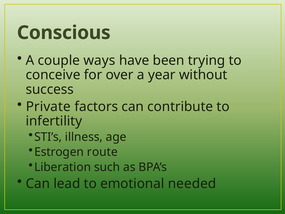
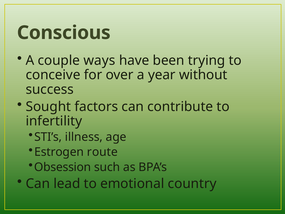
Private: Private -> Sought (48, 106)
Liberation: Liberation -> Obsession (63, 167)
needed: needed -> country (192, 183)
